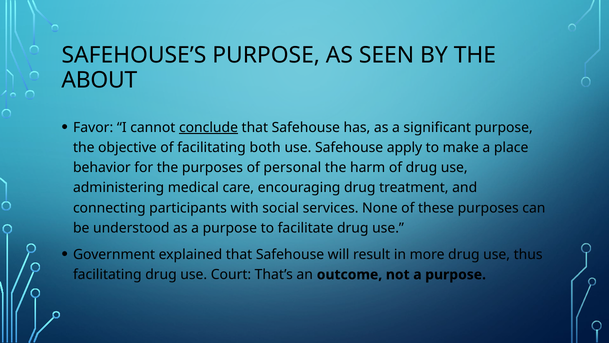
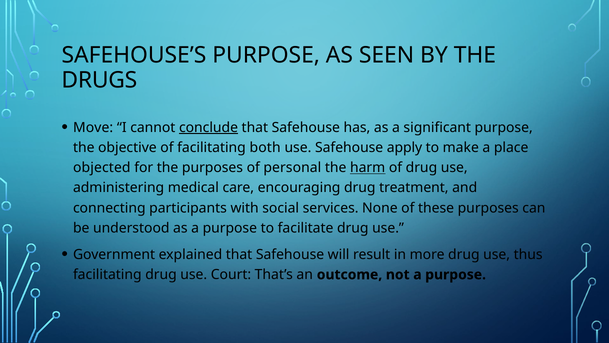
ABOUT: ABOUT -> DRUGS (99, 80)
Favor: Favor -> Move (93, 127)
behavior: behavior -> objected (102, 168)
harm underline: none -> present (368, 168)
